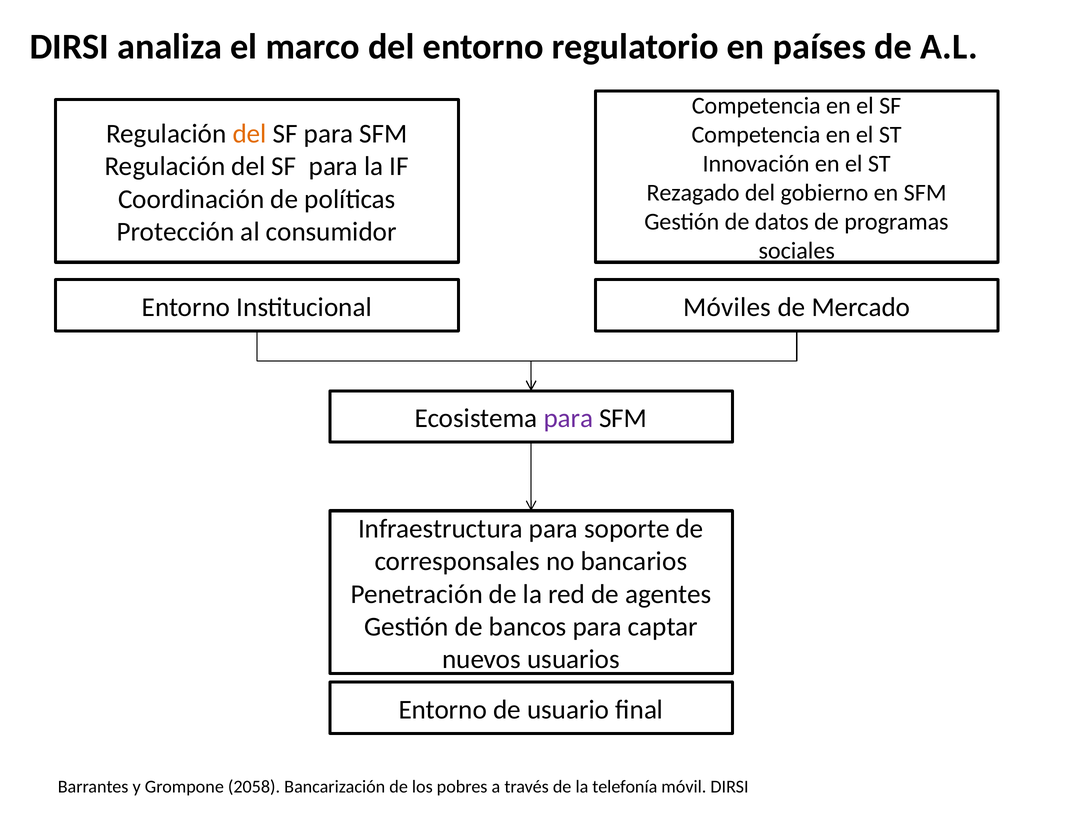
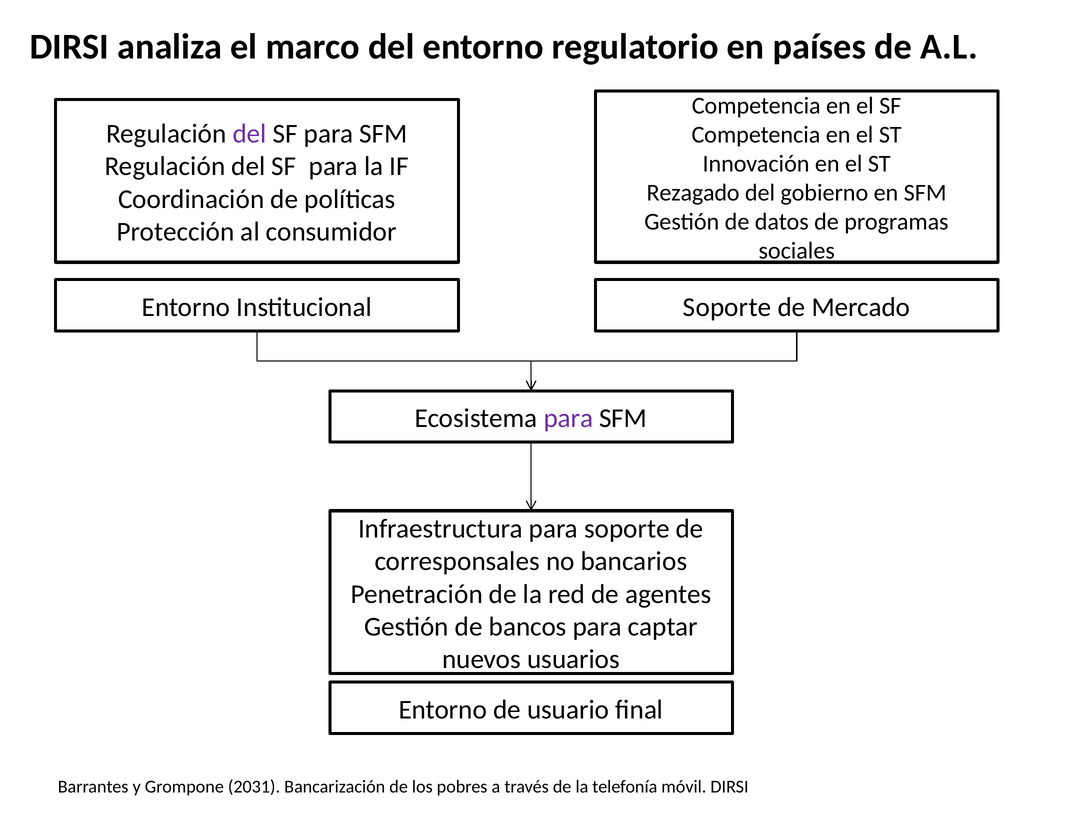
del colour: orange -> purple (250, 134)
Móviles: Móviles -> Soporte (727, 307)
2058: 2058 -> 2031 (254, 787)
